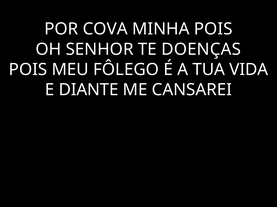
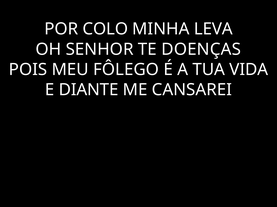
COVA: COVA -> COLO (105, 29)
MINHA POIS: POIS -> LEVA (213, 29)
